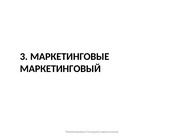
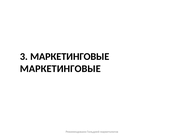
МАРКЕТИНГОВЫЙ: МАРКЕТИНГОВЫЙ -> МАРКЕТИНГОВЫЕ (60, 69)
